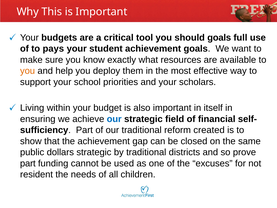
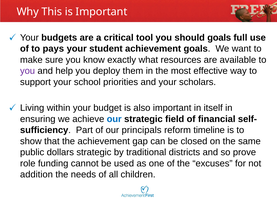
you colour: orange -> purple (28, 71)
our traditional: traditional -> principals (142, 130)
created: created -> timeline (209, 130)
part: part -> role (28, 163)
resident: resident -> addition (36, 174)
